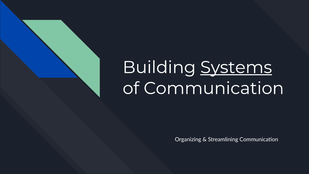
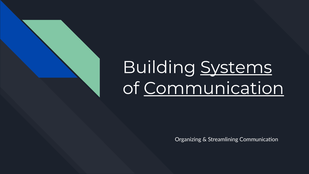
Communication underline: none -> present (214, 88)
